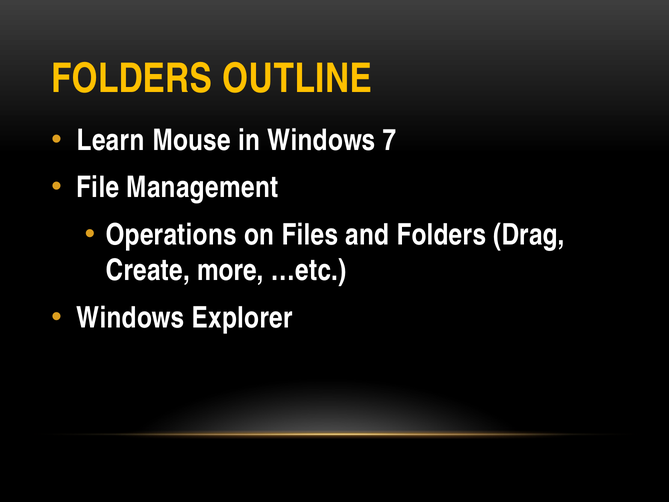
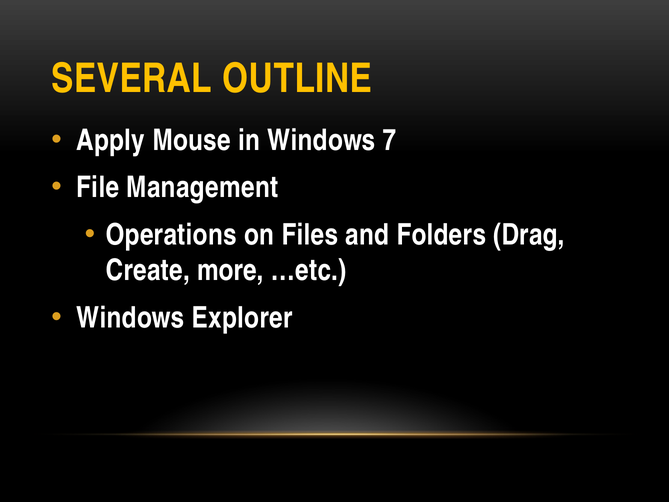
FOLDERS: FOLDERS -> SEVERAL (132, 79)
Learn: Learn -> Apply (111, 140)
